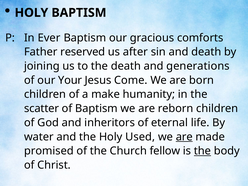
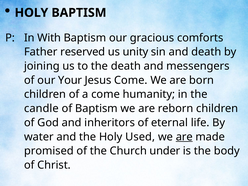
Ever: Ever -> With (49, 38)
after: after -> unity (135, 52)
generations: generations -> messengers (198, 66)
a make: make -> come (106, 94)
scatter: scatter -> candle (41, 109)
fellow: fellow -> under (165, 151)
the underline: present -> none (202, 151)
